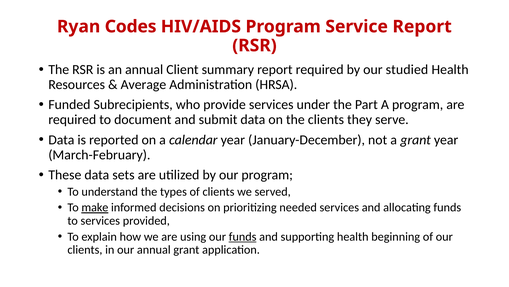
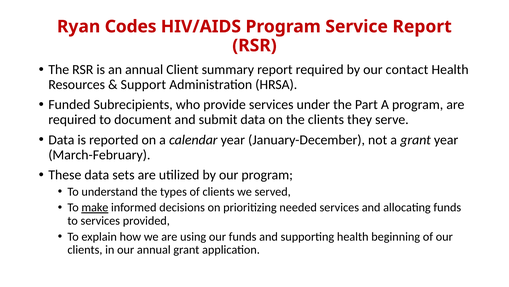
studied: studied -> contact (407, 69)
Average: Average -> Support (143, 84)
funds underline: present -> none (243, 236)
